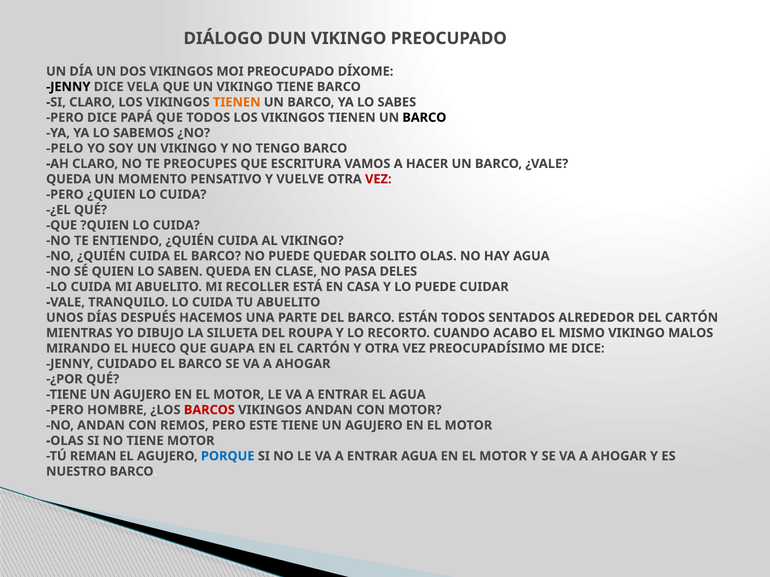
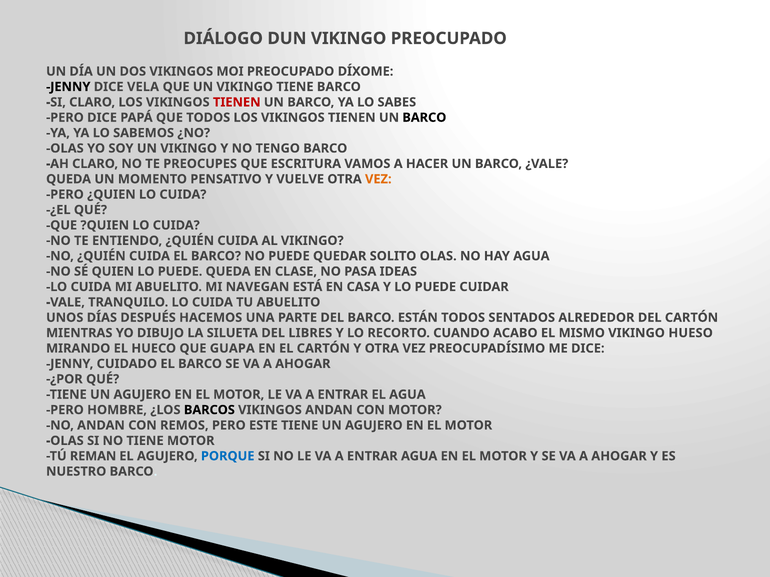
TIENEN colour: orange -> red (237, 102)
PELO: PELO -> OLAS (65, 148)
VEZ colour: red -> orange (378, 179)
QUIEN LO SABEN: SABEN -> PUEDE (180, 272)
DELES: DELES -> IDEAS (398, 272)
RECOLLER: RECOLLER -> NAVEGAN (257, 287)
ROUPA: ROUPA -> LIBRES (310, 333)
MALOS: MALOS -> HUESO (691, 333)
BARCOS colour: red -> black (209, 410)
